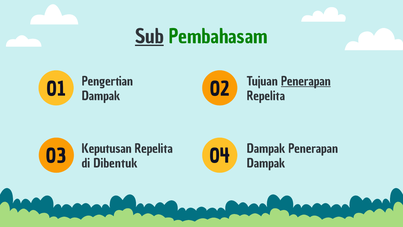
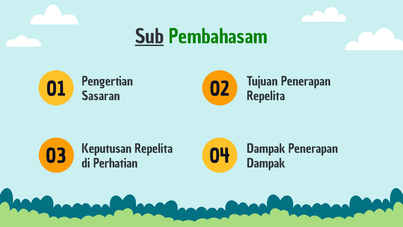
Penerapan underline: present -> none (306, 81)
Dampak: Dampak -> Sasaran (101, 96)
Dibentuk: Dibentuk -> Perhatian (116, 163)
